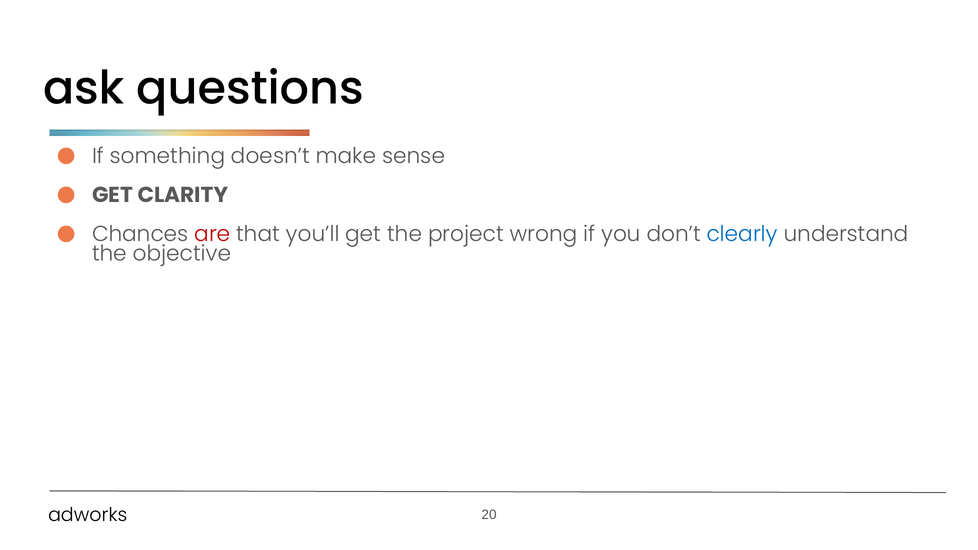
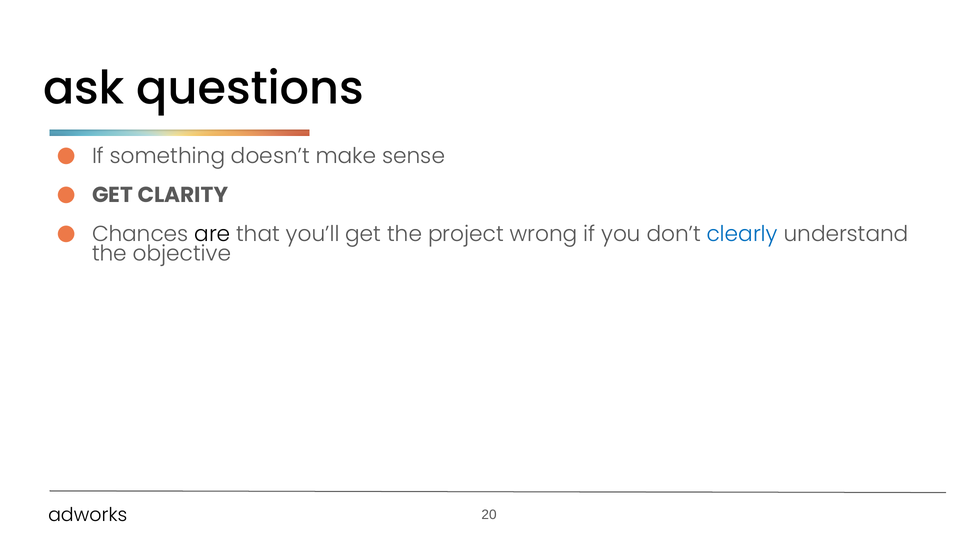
are colour: red -> black (212, 234)
